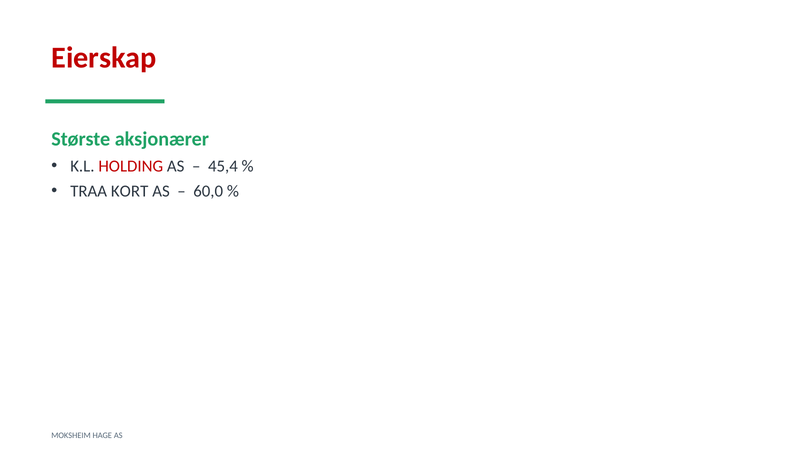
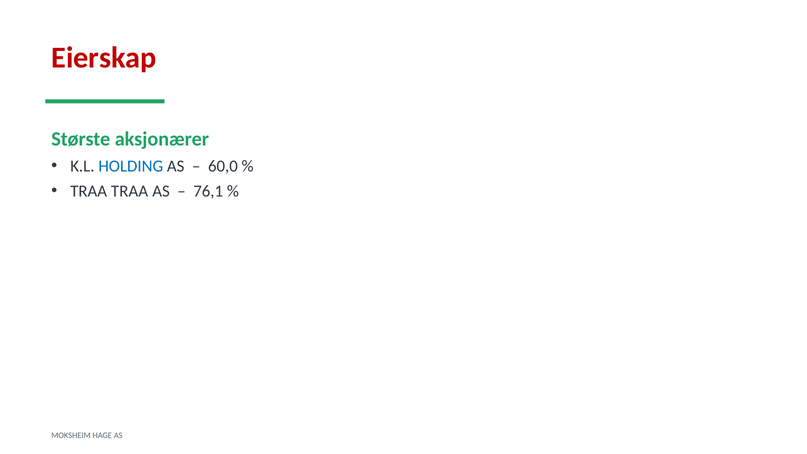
HOLDING colour: red -> blue (131, 166)
45,4: 45,4 -> 60,0 (223, 166)
TRAA KORT: KORT -> TRAA (130, 191)
60,0: 60,0 -> 76,1 (208, 191)
